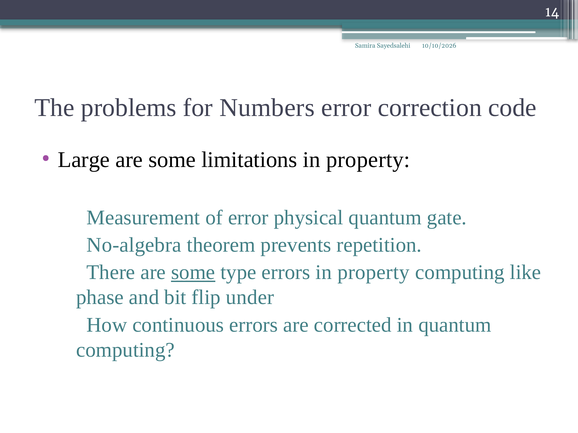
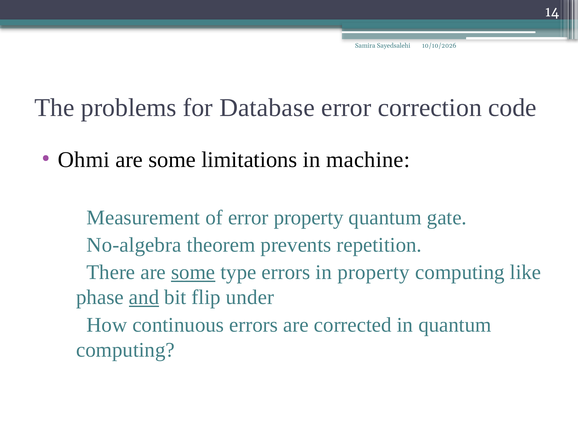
Numbers: Numbers -> Database (267, 108)
Large: Large -> Ohmi (84, 160)
limitations in property: property -> machine (368, 160)
error physical: physical -> property (309, 218)
and underline: none -> present (144, 298)
